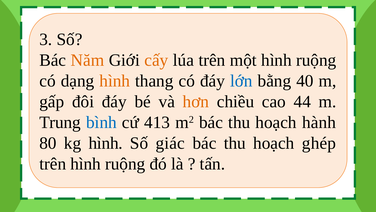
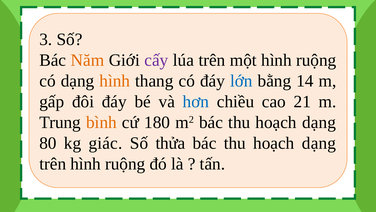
cấy colour: orange -> purple (156, 60)
40: 40 -> 14 (305, 81)
hơn colour: orange -> blue (196, 101)
44: 44 -> 21 (302, 101)
bình colour: blue -> orange (101, 122)
413: 413 -> 180 (157, 122)
hành: hành -> dạng (319, 122)
kg hình: hình -> giác (106, 143)
giác: giác -> thửa (170, 143)
ghép: ghép -> dạng (319, 143)
